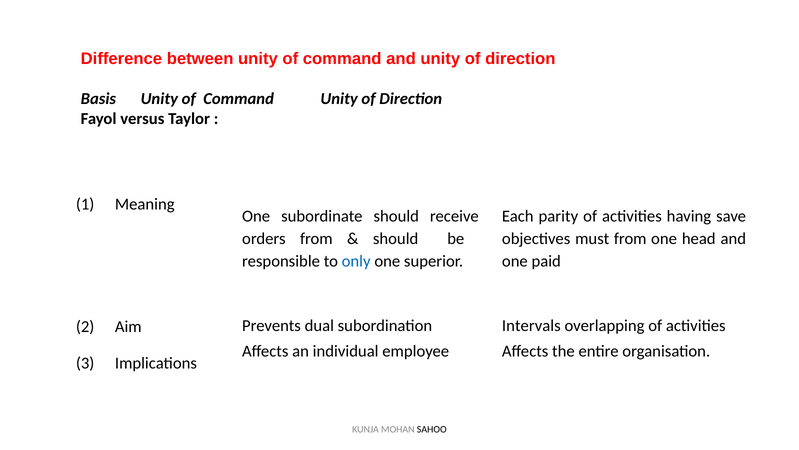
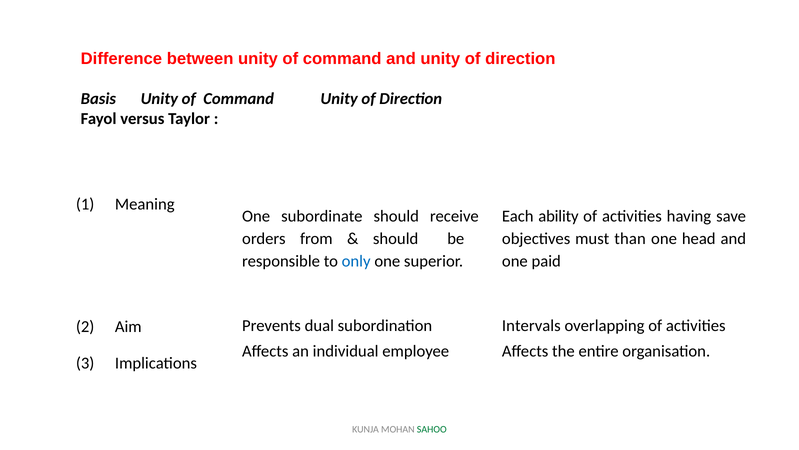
parity: parity -> ability (558, 216)
must from: from -> than (630, 239)
SAHOO colour: black -> green (432, 429)
